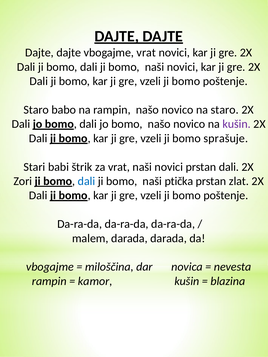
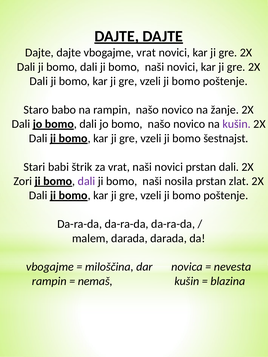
na staro: staro -> žanje (225, 110)
sprašuje: sprašuje -> šestnajst (226, 138)
dali colour: blue -> purple (86, 181)
ptička: ptička -> nosila (179, 181)
kamor: kamor -> nemaš (95, 281)
